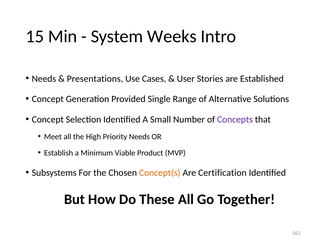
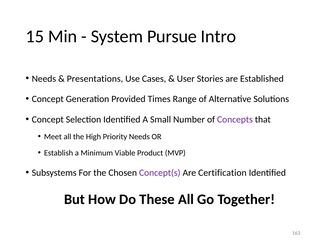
Weeks: Weeks -> Pursue (172, 37)
Single: Single -> Times (159, 99)
Concept(s colour: orange -> purple (160, 173)
